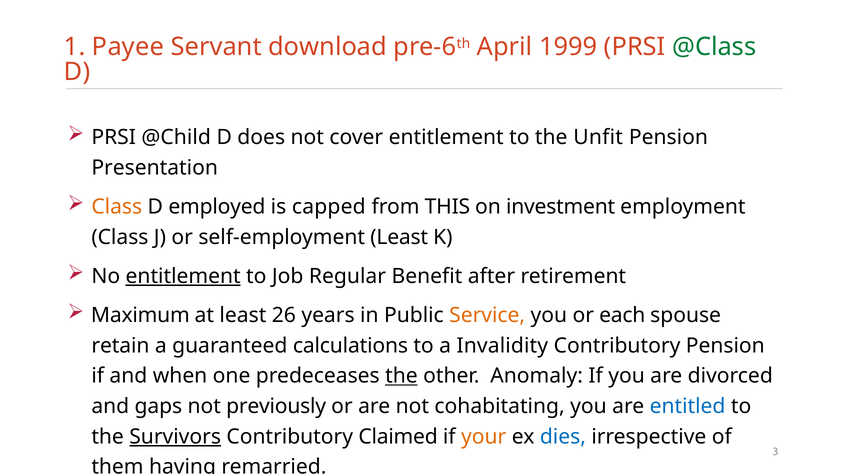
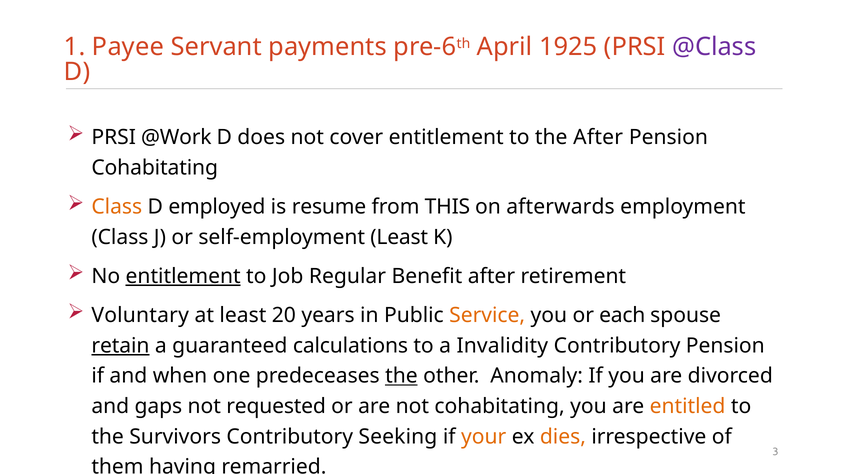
download: download -> payments (328, 47)
1999: 1999 -> 1925 (568, 47)
@Class colour: green -> purple (714, 47)
@Child: @Child -> @Work (176, 137)
the Unfit: Unfit -> After (598, 137)
Presentation: Presentation -> Cohabitating (155, 168)
capped: capped -> resume (329, 207)
investment: investment -> afterwards (560, 207)
Maximum: Maximum -> Voluntary (140, 315)
26: 26 -> 20 (284, 315)
retain underline: none -> present (120, 346)
previously: previously -> requested (276, 406)
entitled colour: blue -> orange (688, 406)
Survivors underline: present -> none (175, 437)
Claimed: Claimed -> Seeking (398, 437)
dies colour: blue -> orange (563, 437)
